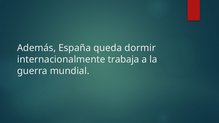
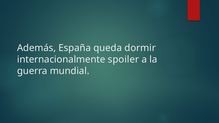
trabaja: trabaja -> spoiler (123, 59)
